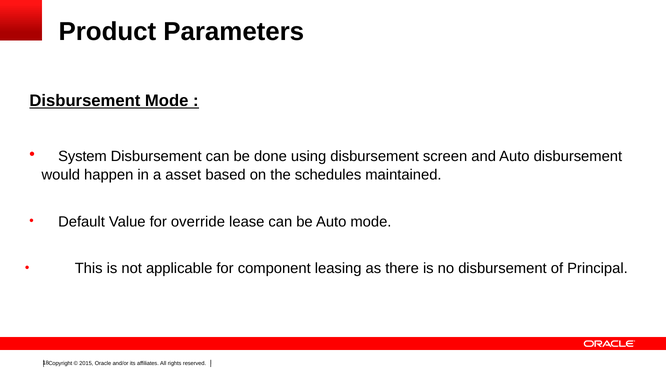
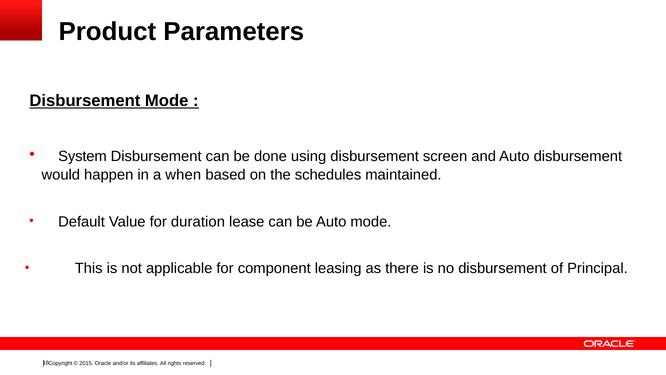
asset: asset -> when (183, 175)
override: override -> duration (198, 222)
